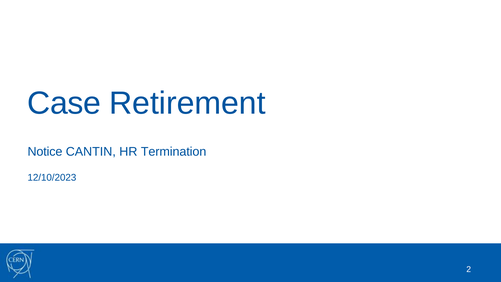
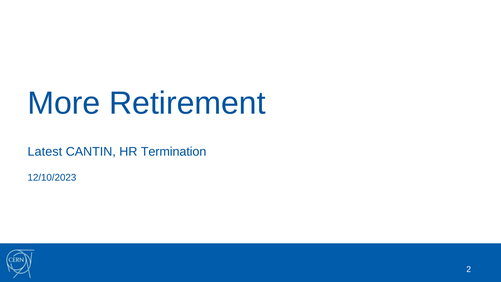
Case: Case -> More (64, 103)
Notice: Notice -> Latest (45, 152)
